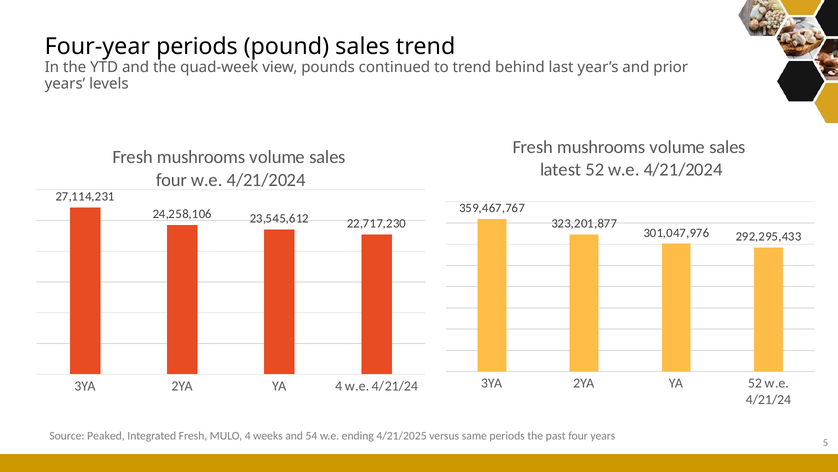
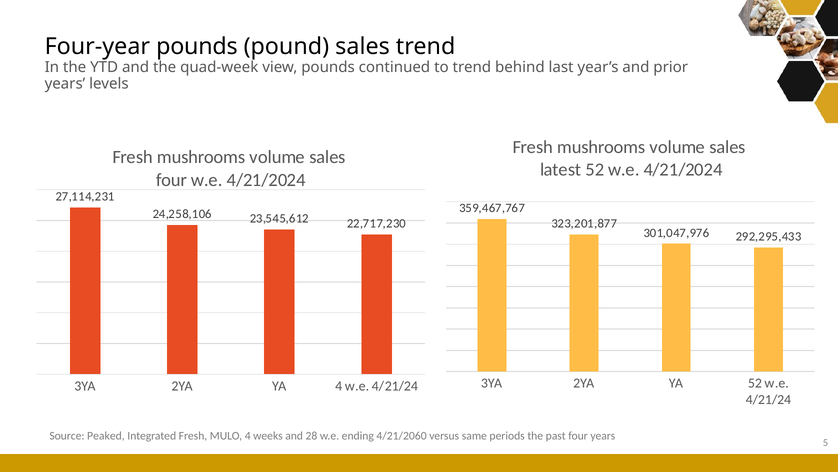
Four-year periods: periods -> pounds (197, 47)
54: 54 -> 28 (311, 435)
4/21/2025: 4/21/2025 -> 4/21/2060 (402, 435)
